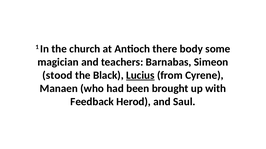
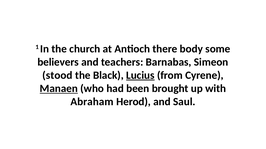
magician: magician -> believers (58, 62)
Manaen underline: none -> present (59, 89)
Feedback: Feedback -> Abraham (92, 102)
